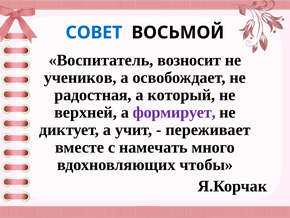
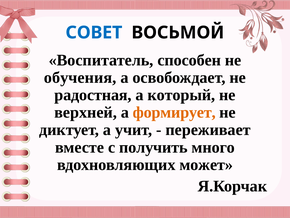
возносит: возносит -> способен (189, 60)
учеников: учеников -> обучения (80, 77)
формирует colour: purple -> orange (174, 112)
намечать: намечать -> получить (153, 147)
чтобы: чтобы -> может (206, 164)
